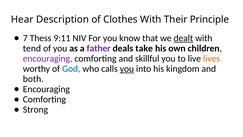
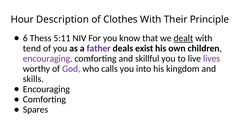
Hear: Hear -> Hour (22, 19)
7: 7 -> 6 (25, 38)
9:11: 9:11 -> 5:11 (62, 38)
take: take -> exist (144, 48)
lives colour: orange -> purple (212, 58)
God colour: blue -> purple (71, 69)
you underline: present -> none (127, 69)
both: both -> skills (33, 79)
Strong: Strong -> Spares (35, 109)
